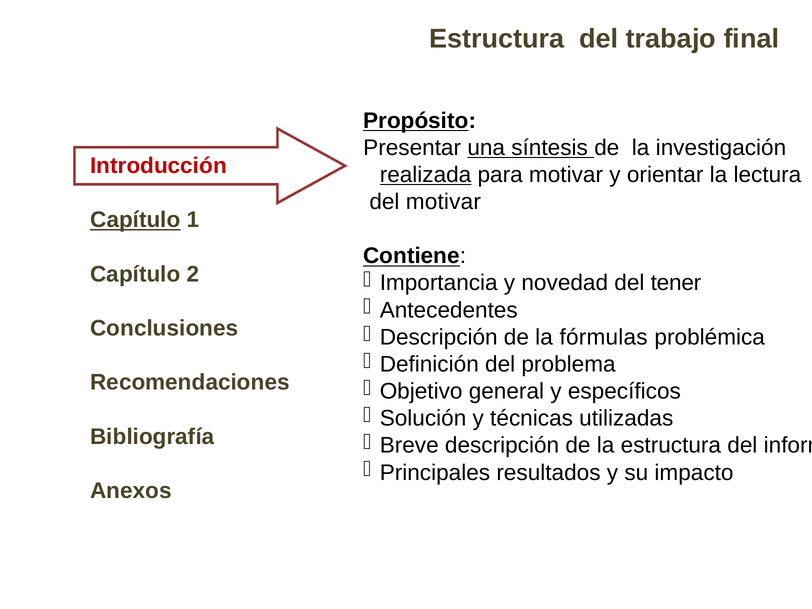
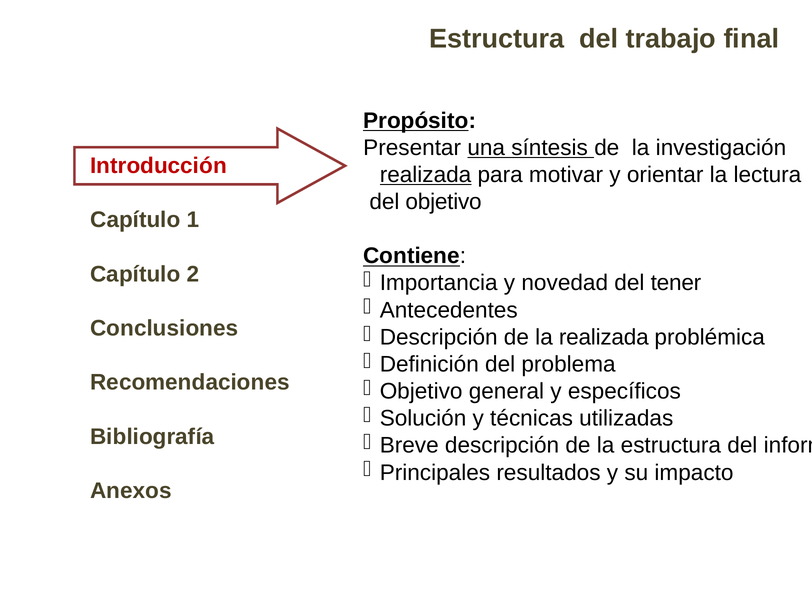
del motivar: motivar -> objetivo (444, 202)
Capítulo underline: present -> none (135, 220)
la fórmulas: fórmulas -> realizada (604, 337)
